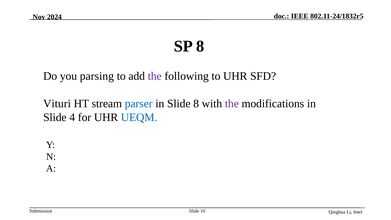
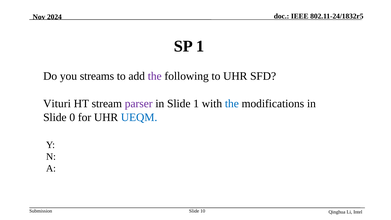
SP 8: 8 -> 1 (200, 46)
parsing: parsing -> streams (97, 76)
parser colour: blue -> purple (139, 104)
Slide 8: 8 -> 1 (196, 104)
the colour: purple -> blue (232, 104)
4: 4 -> 0 (72, 117)
